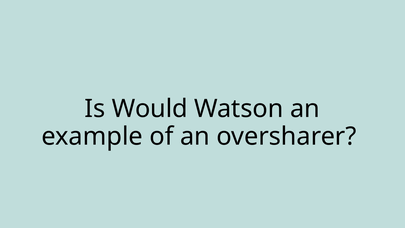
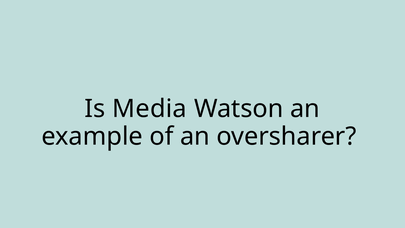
Would: Would -> Media (150, 109)
